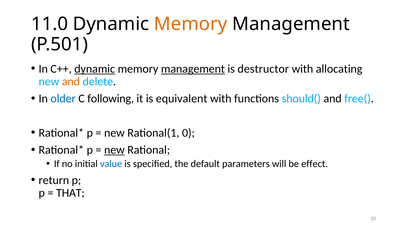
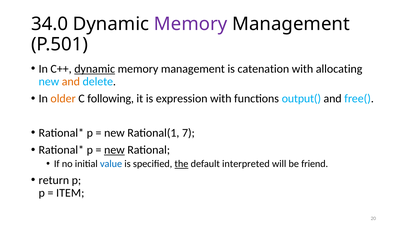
11.0: 11.0 -> 34.0 (50, 24)
Memory colour: orange -> purple (191, 24)
management underline: present -> none (193, 69)
destructor: destructor -> catenation (263, 69)
older colour: blue -> orange (63, 99)
equivalent: equivalent -> expression (182, 99)
should(: should( -> output( (301, 99)
0: 0 -> 7 (188, 133)
the underline: none -> present (181, 164)
parameters: parameters -> interpreted (246, 164)
effect: effect -> friend (315, 164)
THAT: THAT -> ITEM (70, 193)
